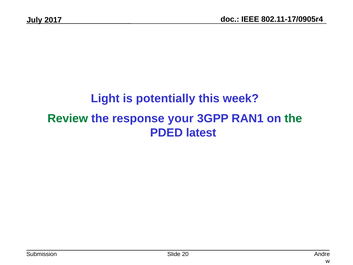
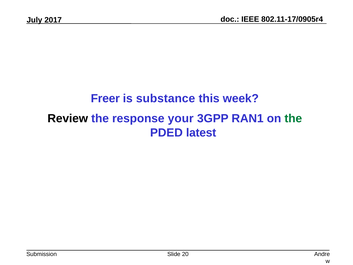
Light: Light -> Freer (105, 98)
potentially: potentially -> substance (166, 98)
Review colour: green -> black (68, 118)
